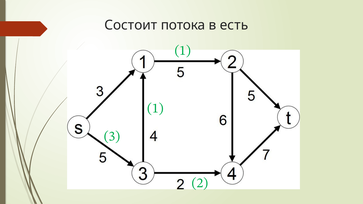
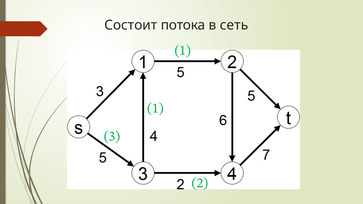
есть: есть -> сеть (234, 25)
